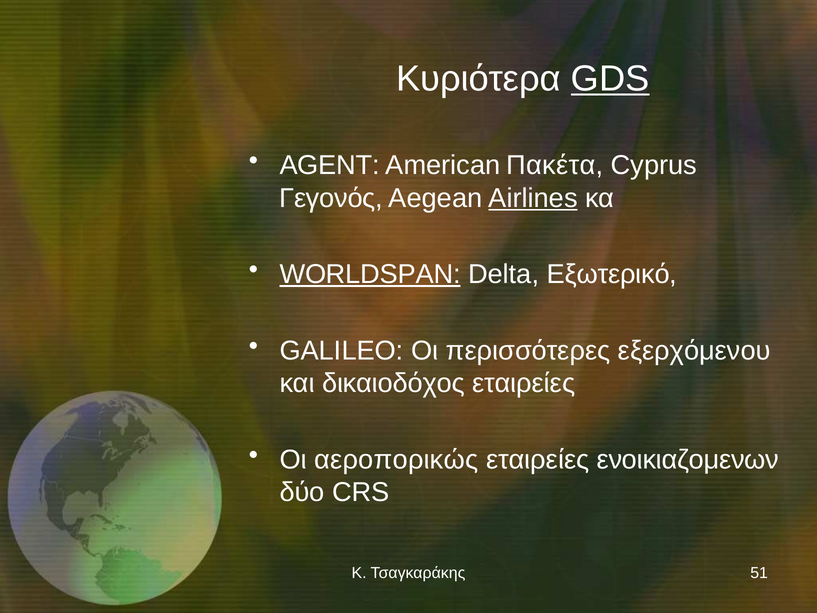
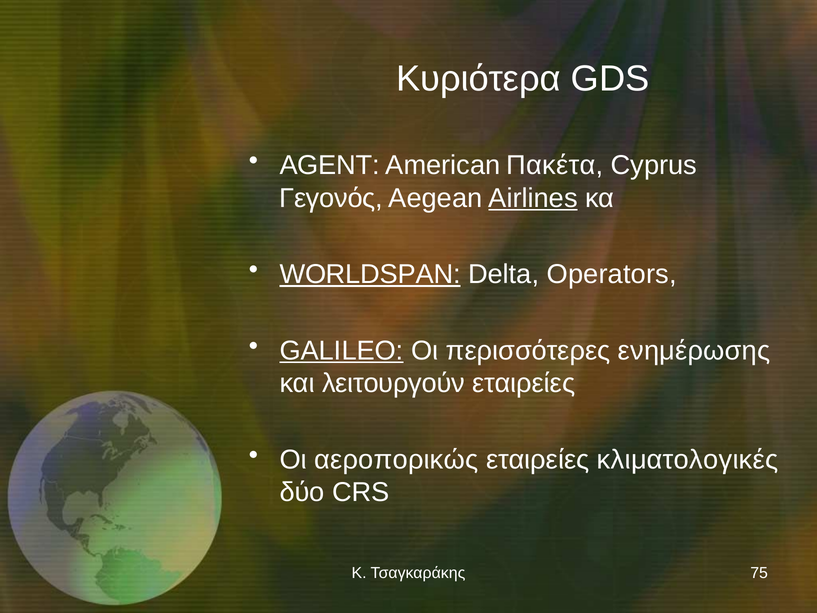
GDS underline: present -> none (610, 79)
Εξωτερικό: Εξωτερικό -> Operators (612, 274)
GALILEO underline: none -> present (342, 350)
εξερχόμενου: εξερχόμενου -> ενημέρωσης (694, 350)
δικαιοδόχος: δικαιοδόχος -> λειτουργούν (393, 383)
ενοικιαζομενων: ενοικιαζομενων -> κλιματολογικές (688, 459)
51: 51 -> 75 (759, 573)
